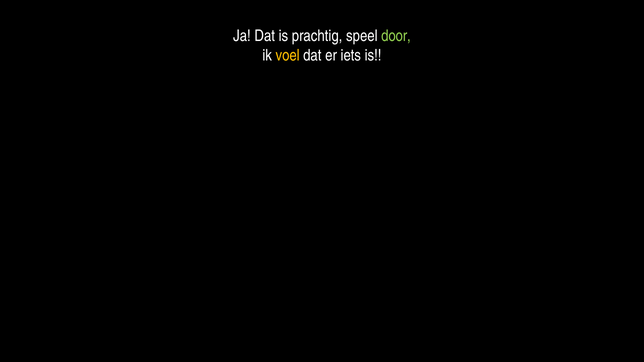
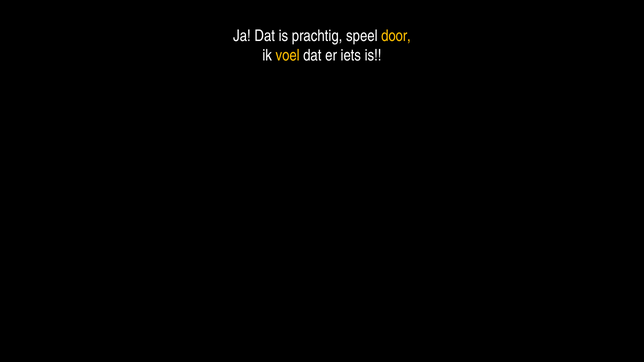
door colour: light green -> yellow (396, 36)
